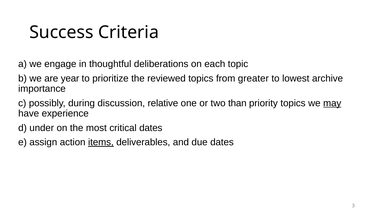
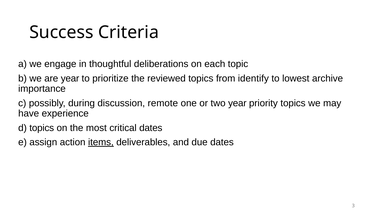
greater: greater -> identify (253, 78)
relative: relative -> remote (163, 103)
two than: than -> year (237, 103)
may underline: present -> none (332, 103)
d under: under -> topics (42, 128)
